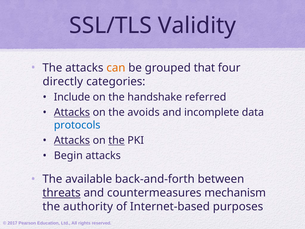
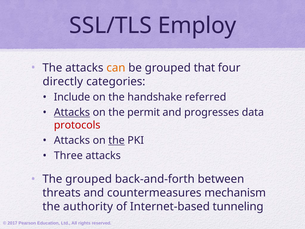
Validity: Validity -> Employ (197, 25)
avoids: avoids -> permit (144, 112)
incomplete: incomplete -> progresses (212, 112)
protocols colour: blue -> red (77, 125)
Attacks underline: present -> none (72, 140)
Begin: Begin -> Three (68, 156)
The available: available -> grouped (89, 179)
threats underline: present -> none (62, 193)
purposes: purposes -> tunneling (238, 206)
